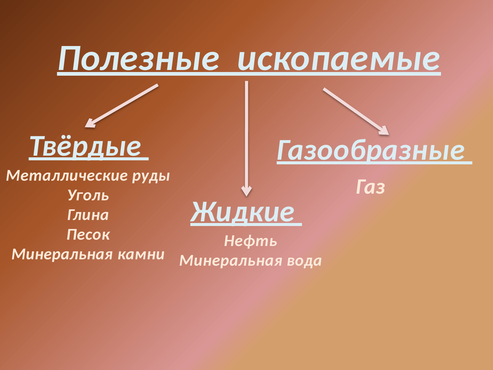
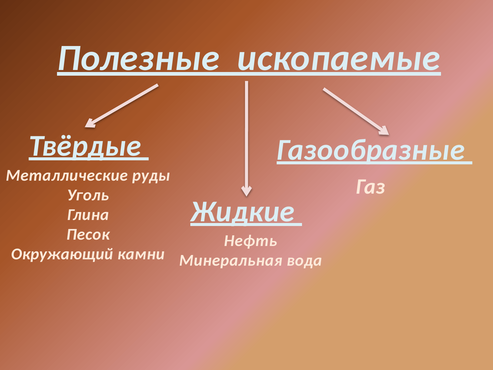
Минеральная: Минеральная -> Окружающий (62, 254)
